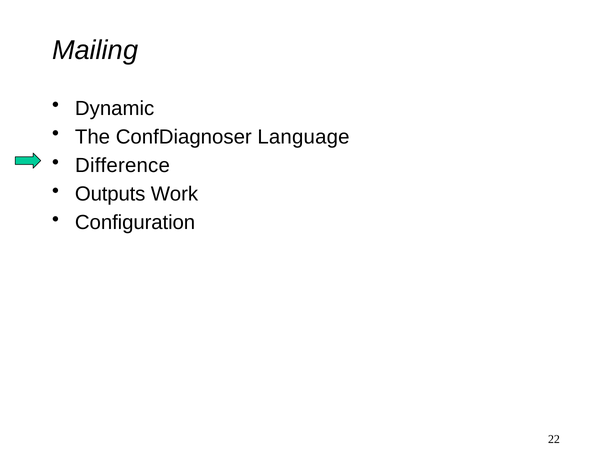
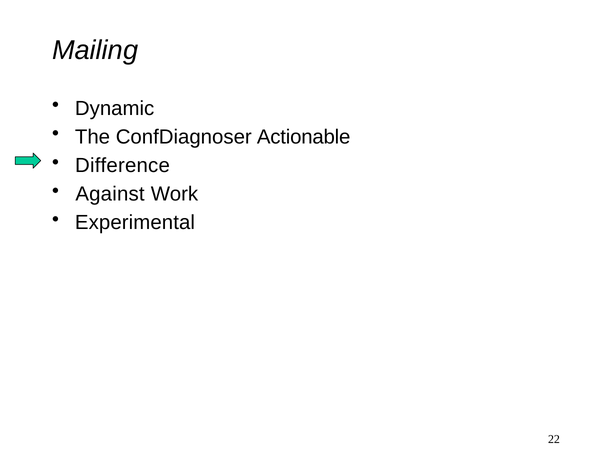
Language: Language -> Actionable (304, 137)
Outputs: Outputs -> Against (110, 194)
Configuration: Configuration -> Experimental (135, 223)
